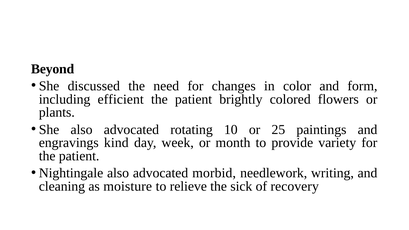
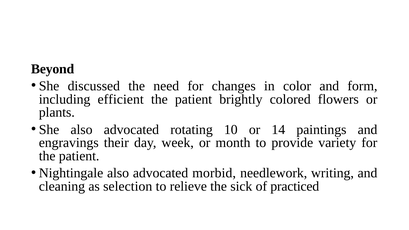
25: 25 -> 14 (278, 130)
kind: kind -> their (116, 143)
moisture: moisture -> selection (128, 186)
recovery: recovery -> practiced (295, 186)
